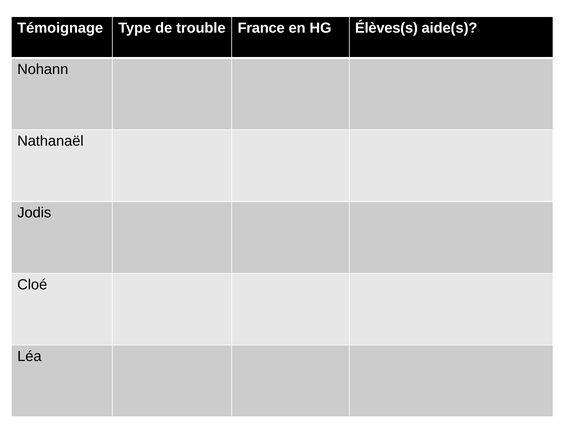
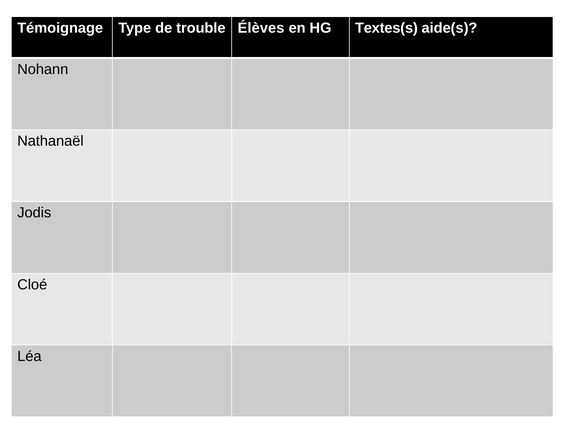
France: France -> Élèves (261, 28)
Élèves(s: Élèves(s -> Textes(s (386, 28)
